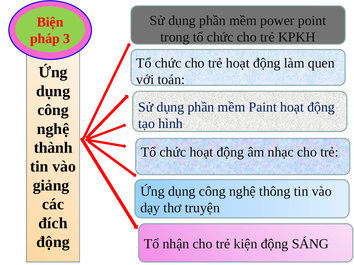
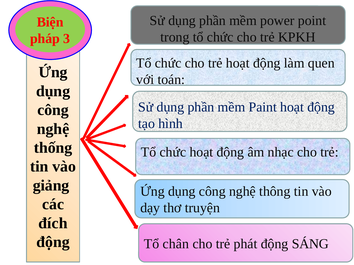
thành: thành -> thống (53, 148)
nhận: nhận -> chân (176, 244)
kiện: kiện -> phát (246, 244)
